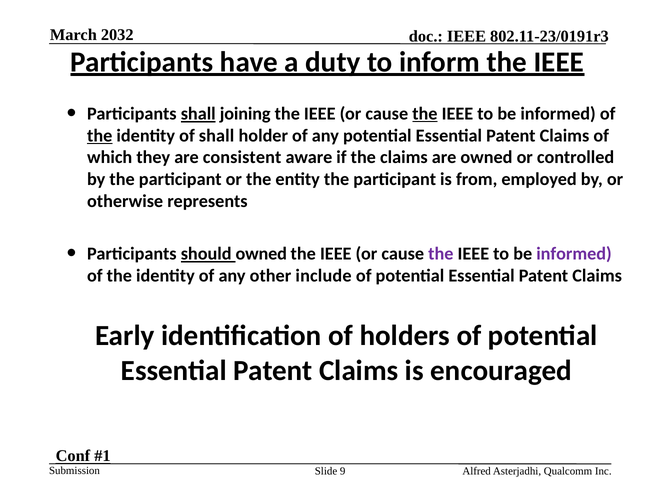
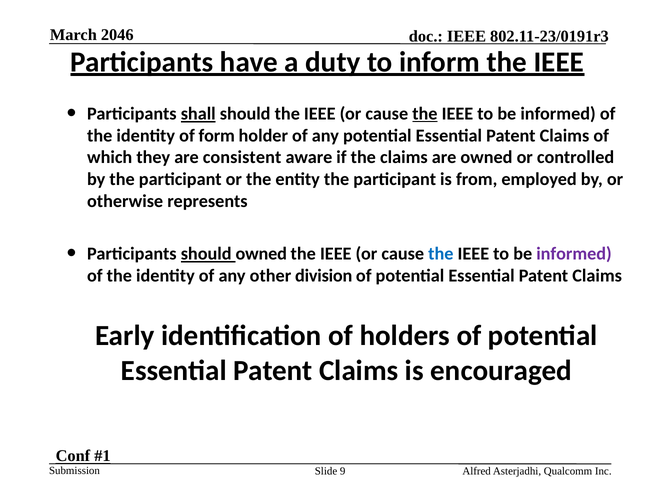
2032: 2032 -> 2046 (117, 35)
shall joining: joining -> should (245, 114)
the underline: present -> none (100, 136)
of shall: shall -> form (217, 136)
the colour: purple -> blue (441, 254)
include: include -> division (324, 276)
